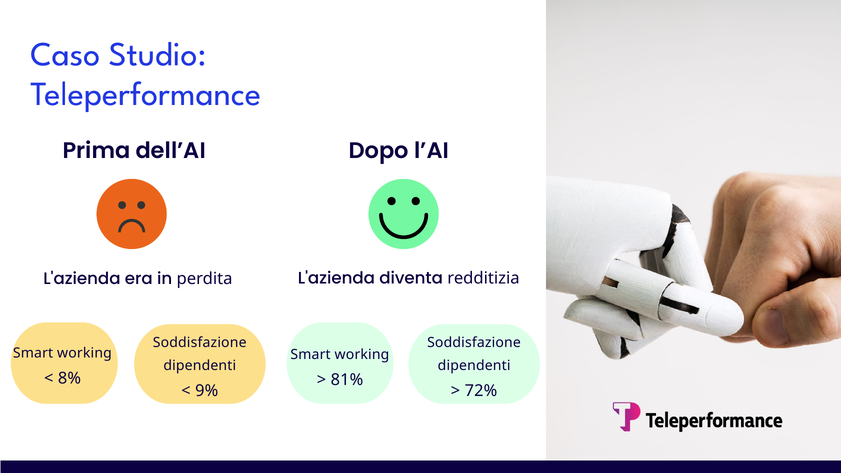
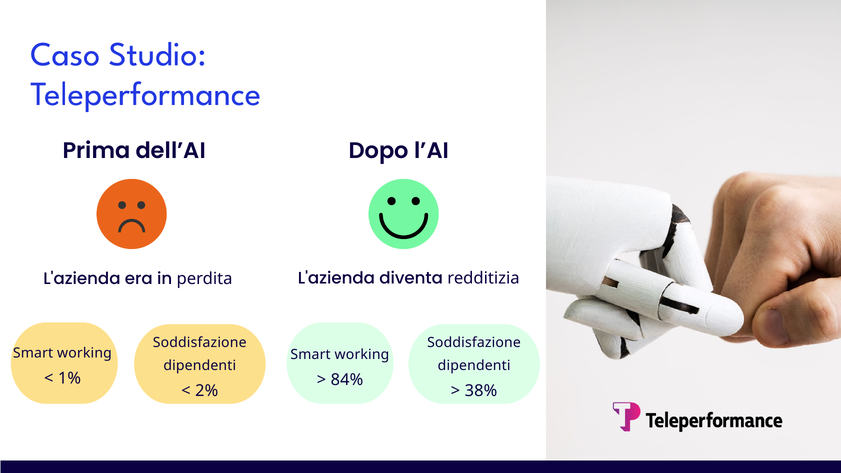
8%: 8% -> 1% (69, 379)
81%: 81% -> 84% (347, 380)
9%: 9% -> 2% (207, 391)
72%: 72% -> 38% (481, 391)
